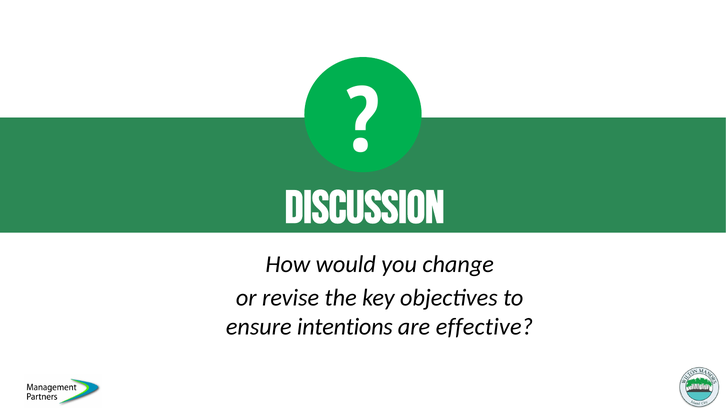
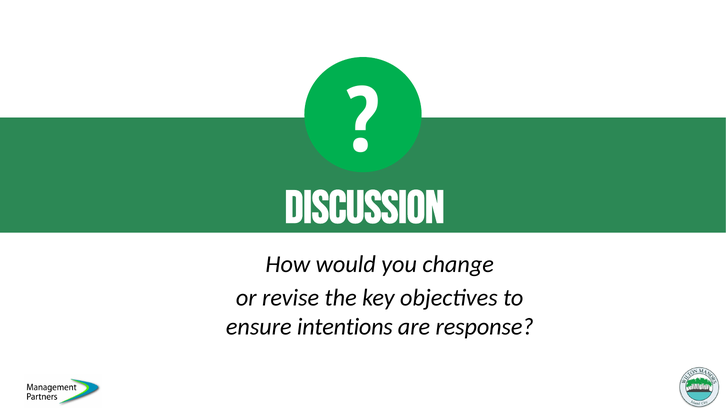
effective: effective -> response (485, 327)
